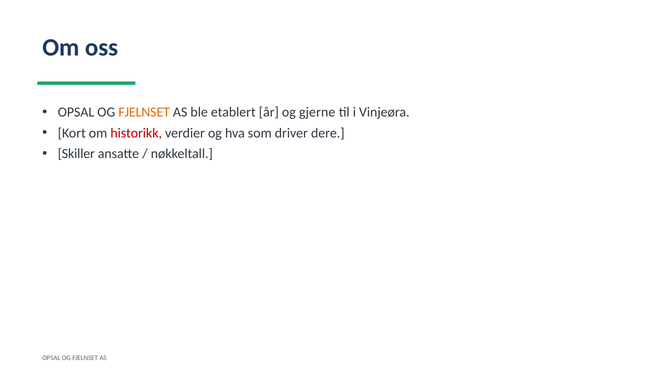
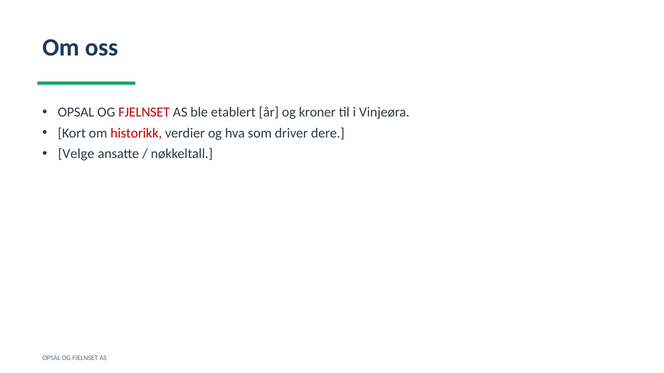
FJELNSET colour: orange -> red (144, 112)
gjerne: gjerne -> kroner (317, 112)
Skiller: Skiller -> Velge (76, 154)
